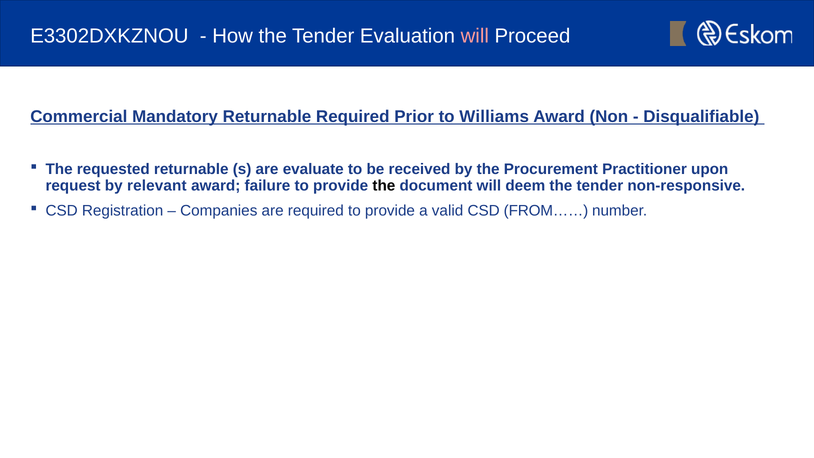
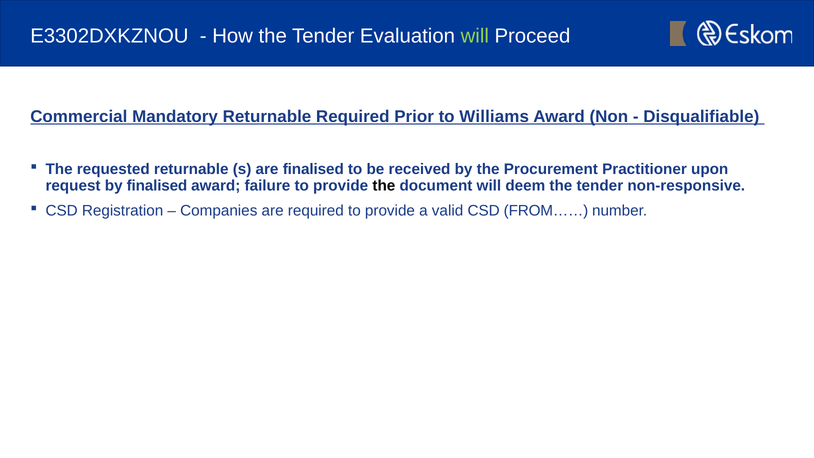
will colour: pink -> light green (475, 36)
are evaluate: evaluate -> finalised (313, 169)
by relevant: relevant -> finalised (157, 186)
